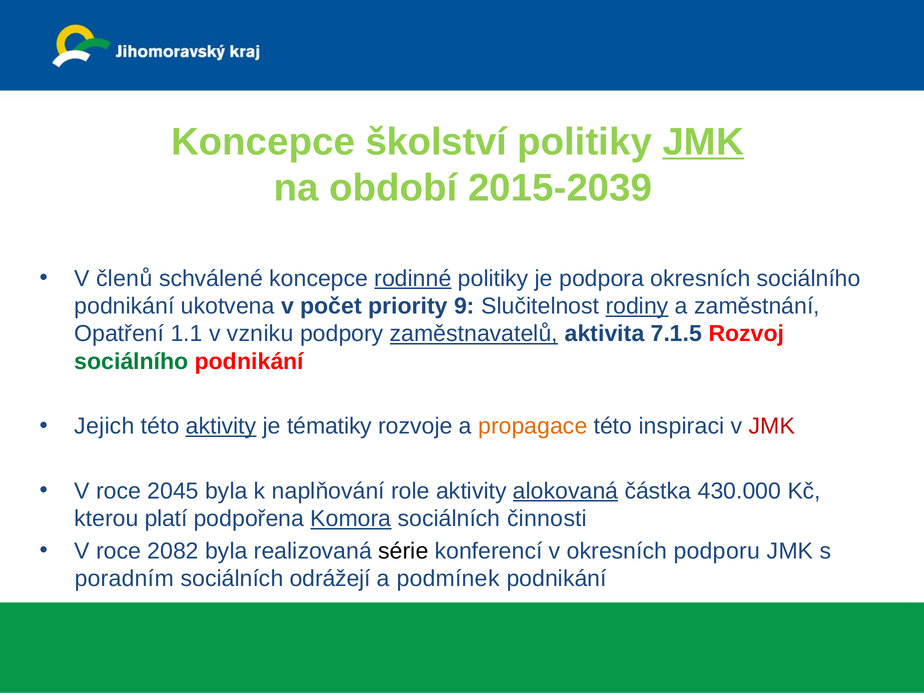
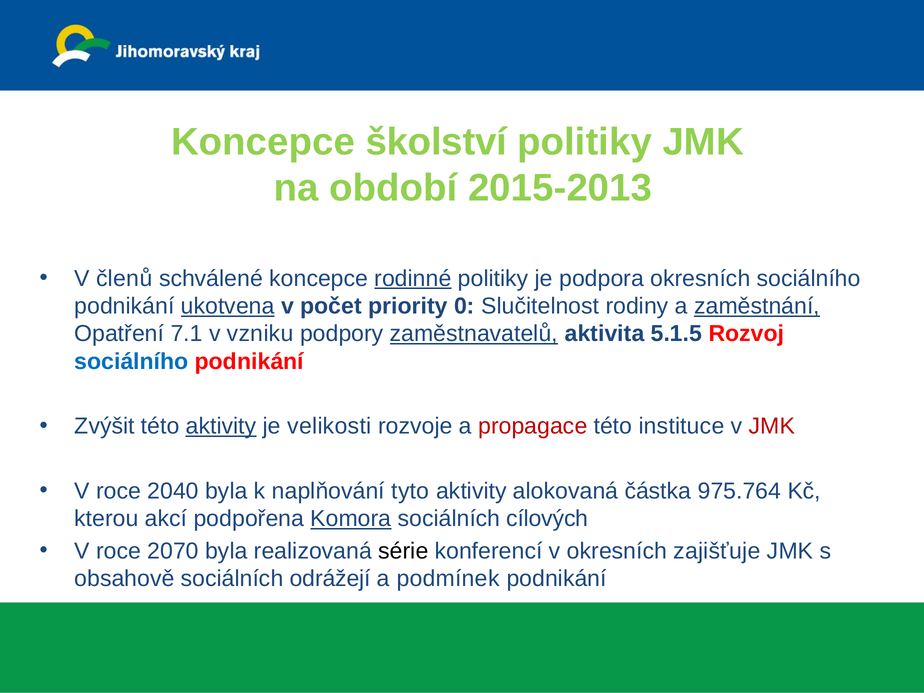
JMK underline: present -> none (703, 142)
2015-2039: 2015-2039 -> 2015-2013 (560, 188)
ukotvena underline: none -> present (228, 306)
9: 9 -> 0 (464, 306)
rodiny underline: present -> none (637, 306)
zaměstnání underline: none -> present (757, 306)
1.1: 1.1 -> 7.1 (187, 334)
7.1.5: 7.1.5 -> 5.1.5 (676, 334)
sociálního colour: green -> blue (131, 362)
Jejich: Jejich -> Zvýšit (105, 426)
tématiky: tématiky -> velikosti (329, 426)
propagace colour: orange -> red (533, 426)
inspiraci: inspiraci -> instituce (681, 426)
2045: 2045 -> 2040 (173, 491)
role: role -> tyto (410, 491)
alokovaná underline: present -> none (566, 491)
430.000: 430.000 -> 975.764 (739, 491)
platí: platí -> akcí (166, 519)
činnosti: činnosti -> cílových (547, 519)
2082: 2082 -> 2070 (173, 551)
podporu: podporu -> zajišťuje (717, 551)
poradním: poradním -> obsahově (124, 579)
